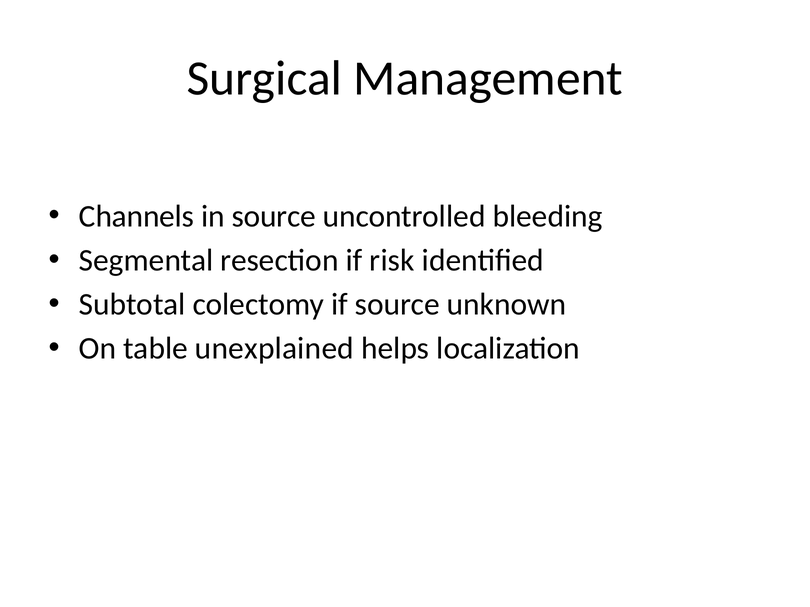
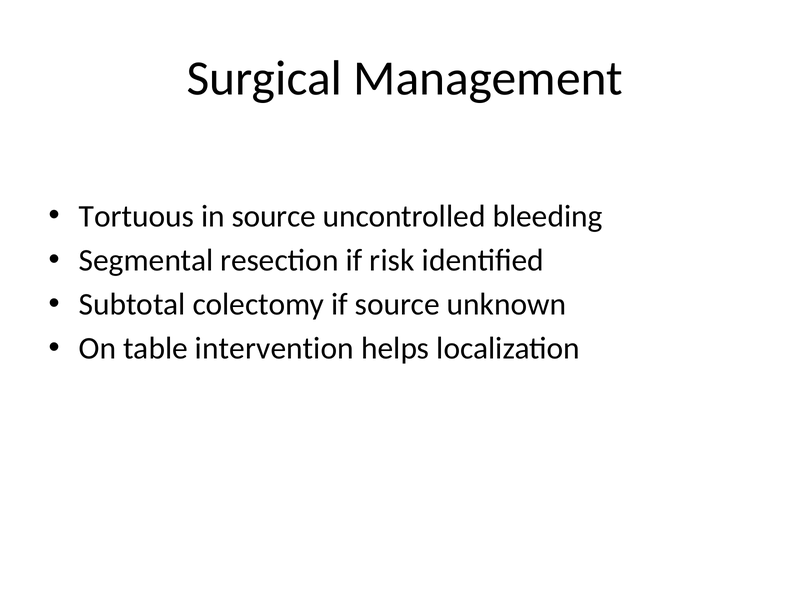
Channels: Channels -> Tortuous (137, 216)
unexplained: unexplained -> intervention (274, 349)
